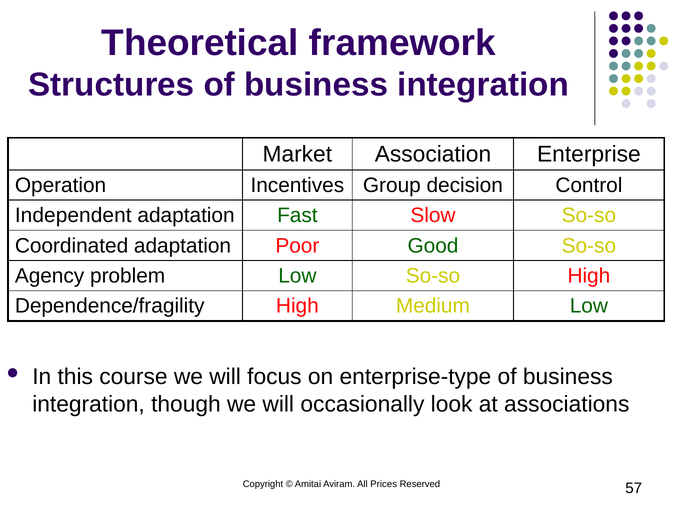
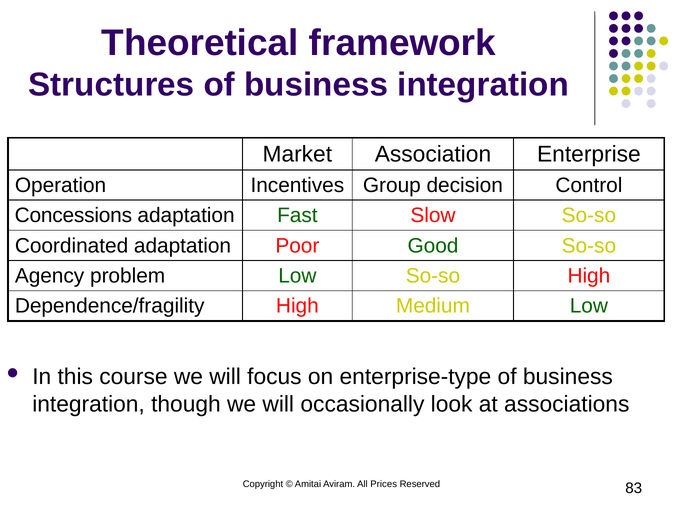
Independent: Independent -> Concessions (73, 216)
57: 57 -> 83 (634, 488)
